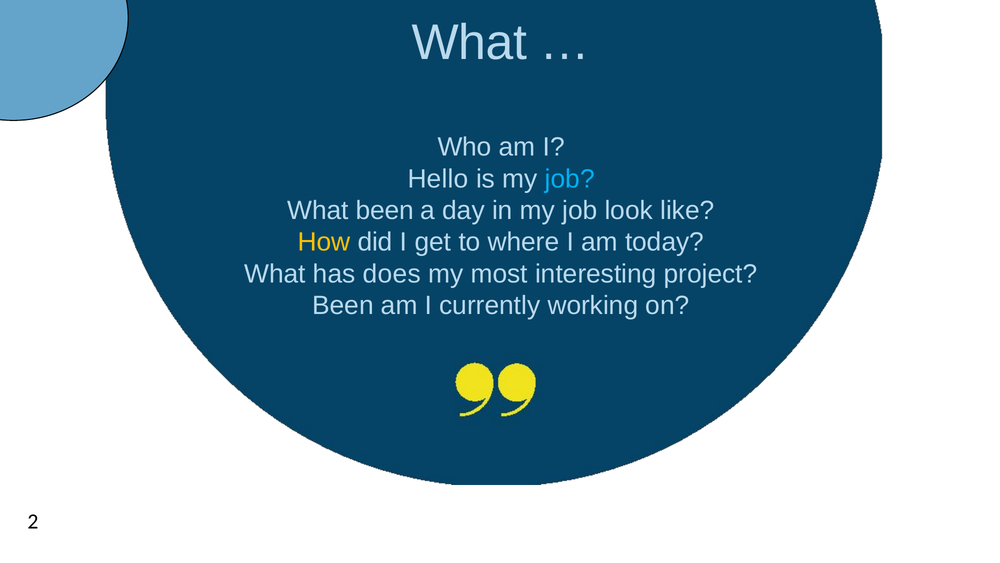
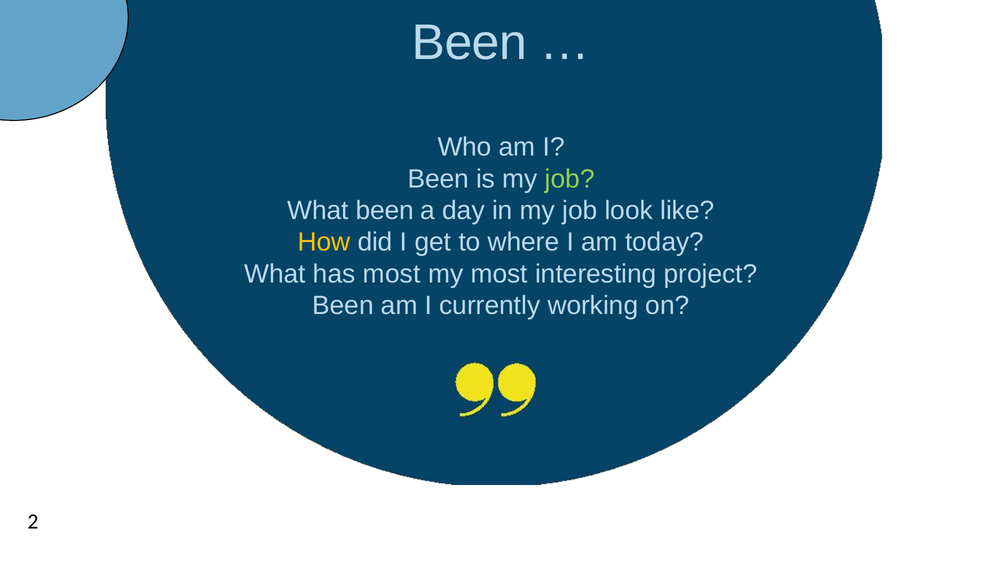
What: What -> Been (469, 43)
Hello: Hello -> Been (438, 179)
job colour: light blue -> light green (570, 179)
has does: does -> most (392, 274)
